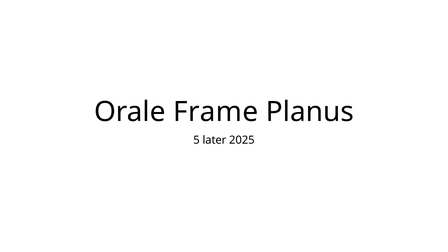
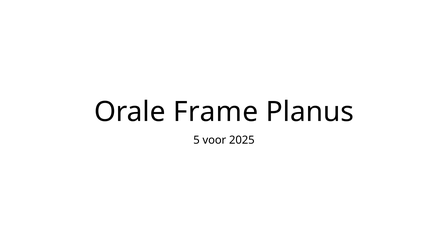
later: later -> voor (214, 140)
